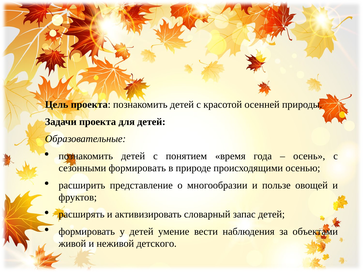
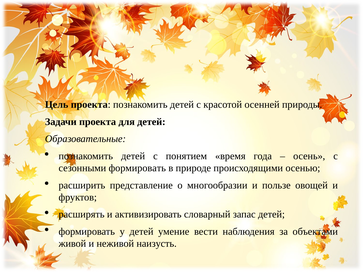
детского: детского -> наизусть (157, 244)
